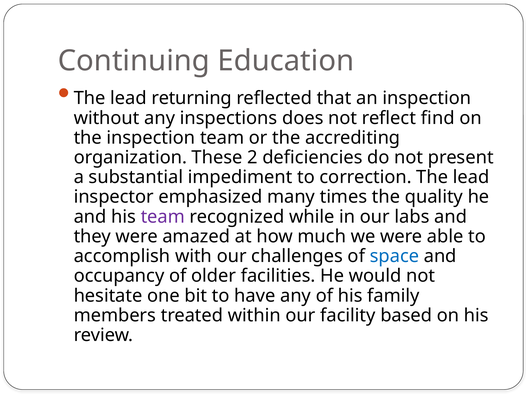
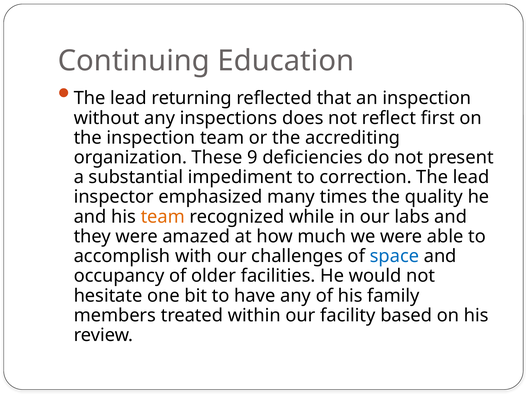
find: find -> first (438, 118)
2: 2 -> 9 (252, 158)
team colour: purple -> orange (163, 217)
